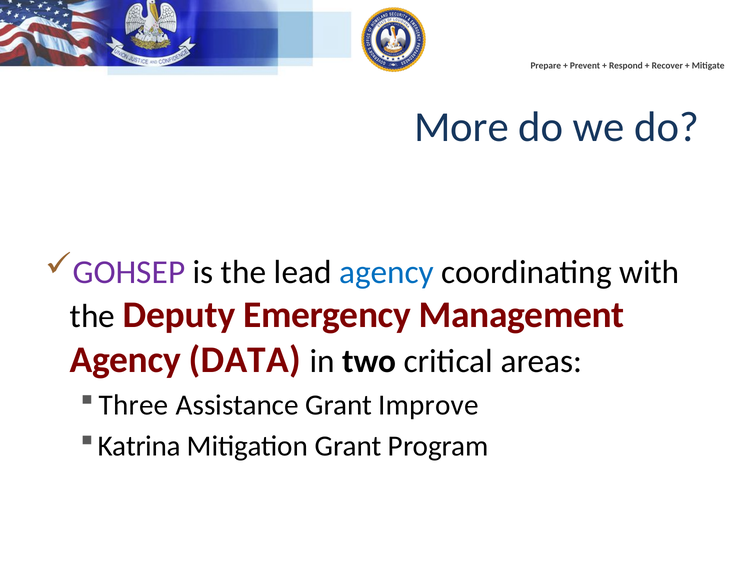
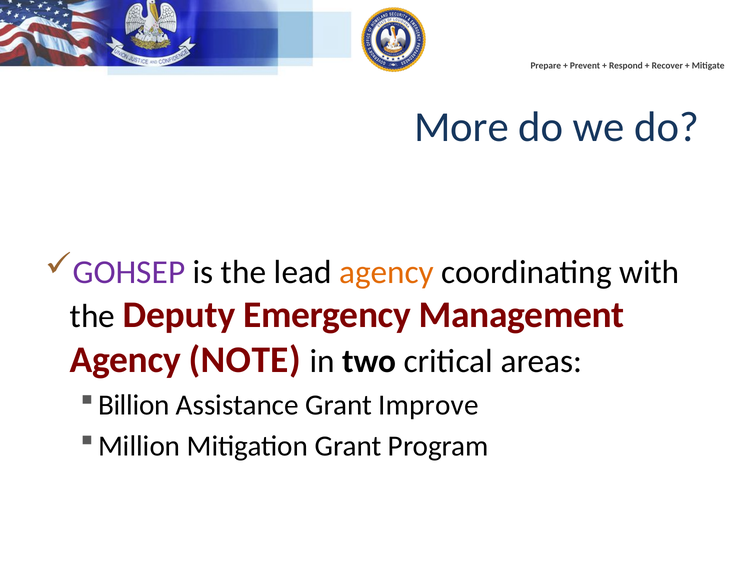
agency colour: blue -> orange (386, 272)
DATA: DATA -> NOTE (245, 360)
Three: Three -> Billion (134, 405)
Katrina: Katrina -> Million (139, 446)
